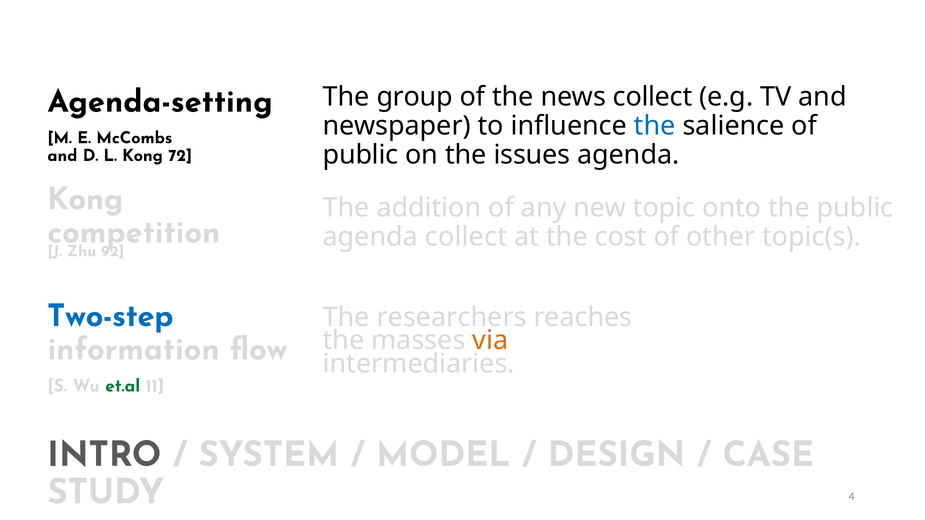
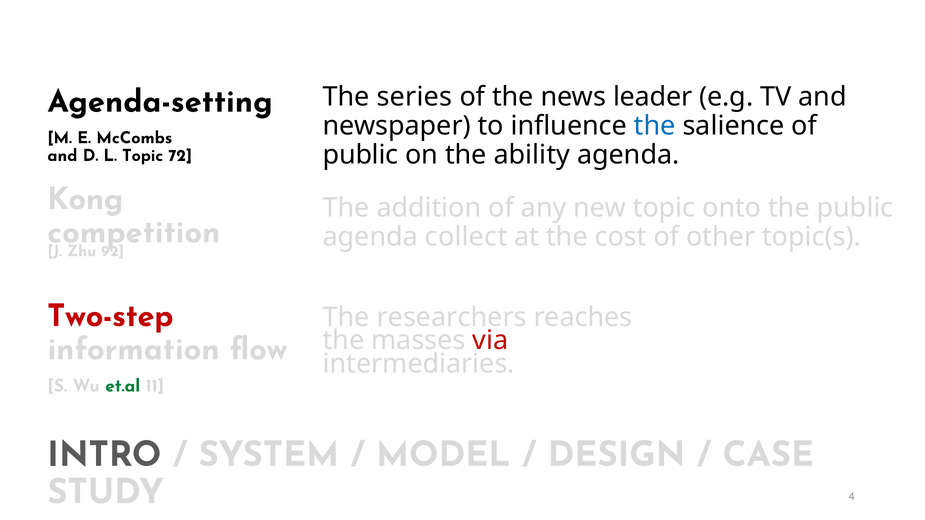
group: group -> series (414, 97)
news collect: collect -> leader (653, 97)
issues: issues -> ability (532, 155)
L Kong: Kong -> Topic (143, 156)
Two-step colour: blue -> red (110, 316)
via colour: orange -> red (490, 341)
